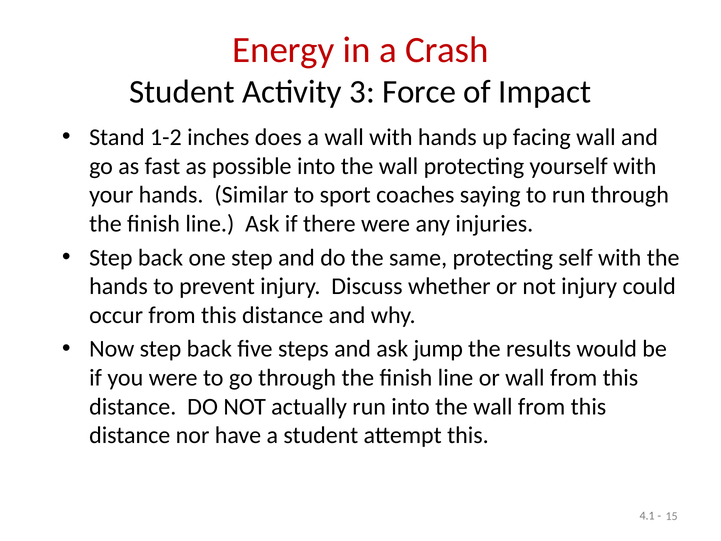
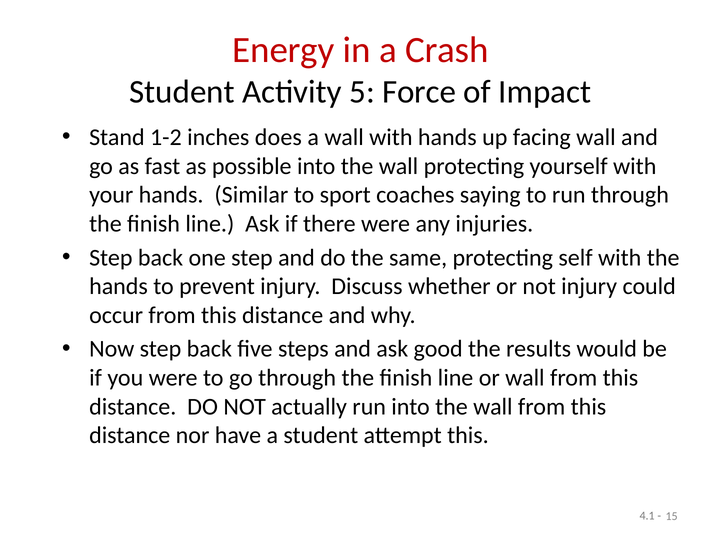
3: 3 -> 5 (362, 92)
jump: jump -> good (438, 349)
